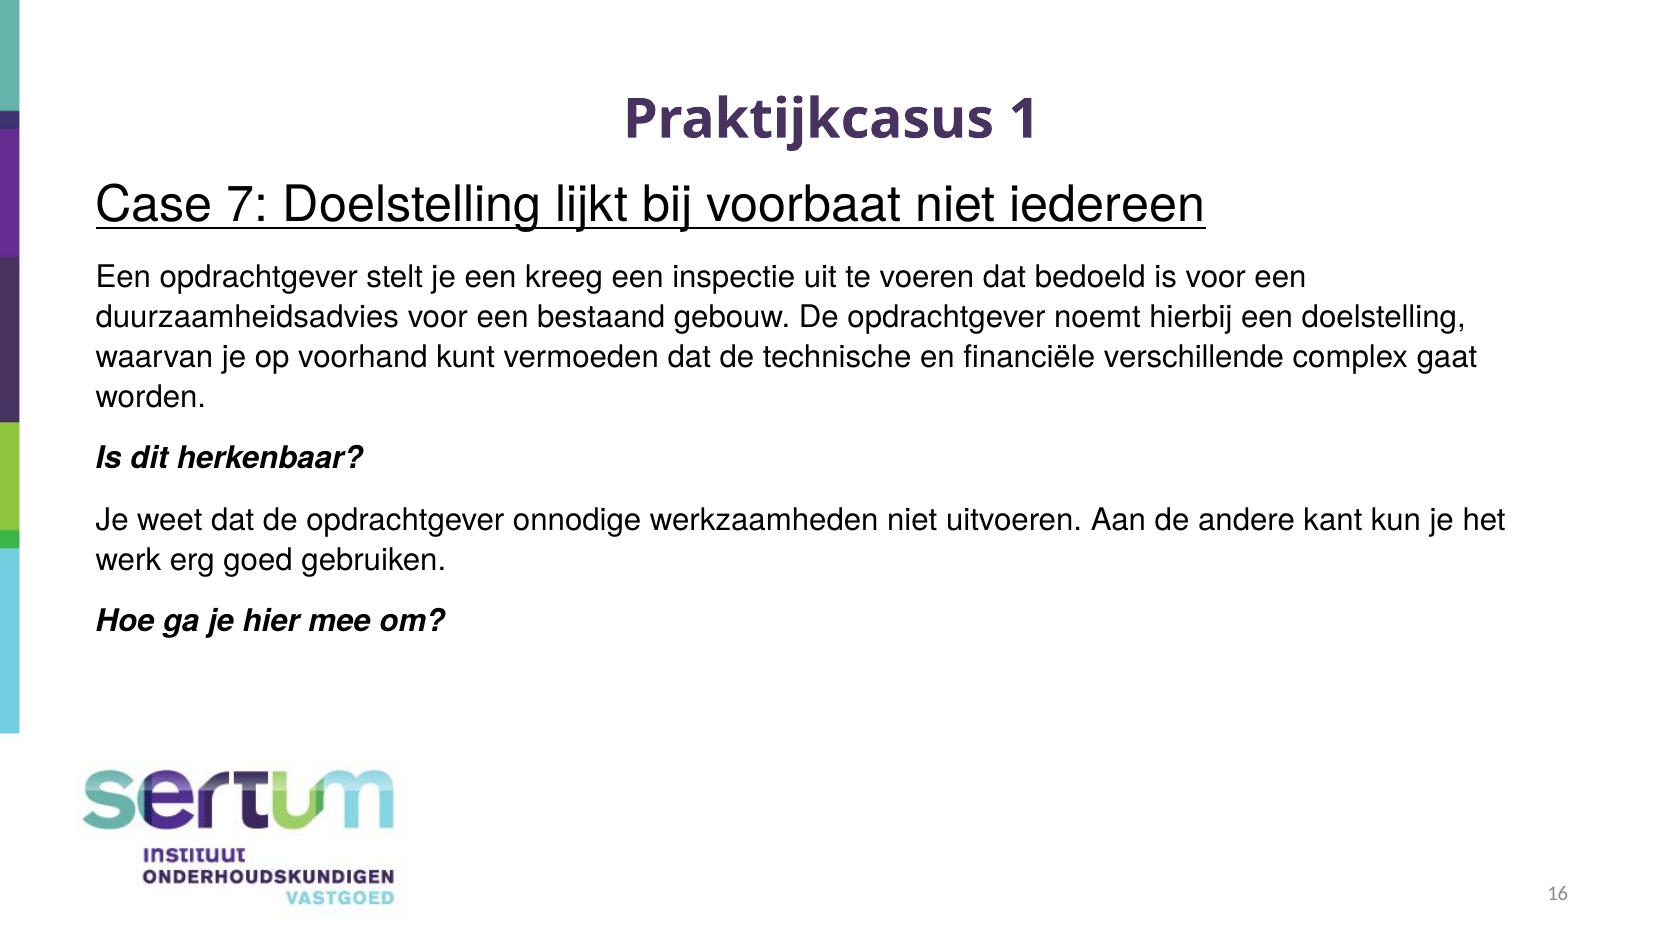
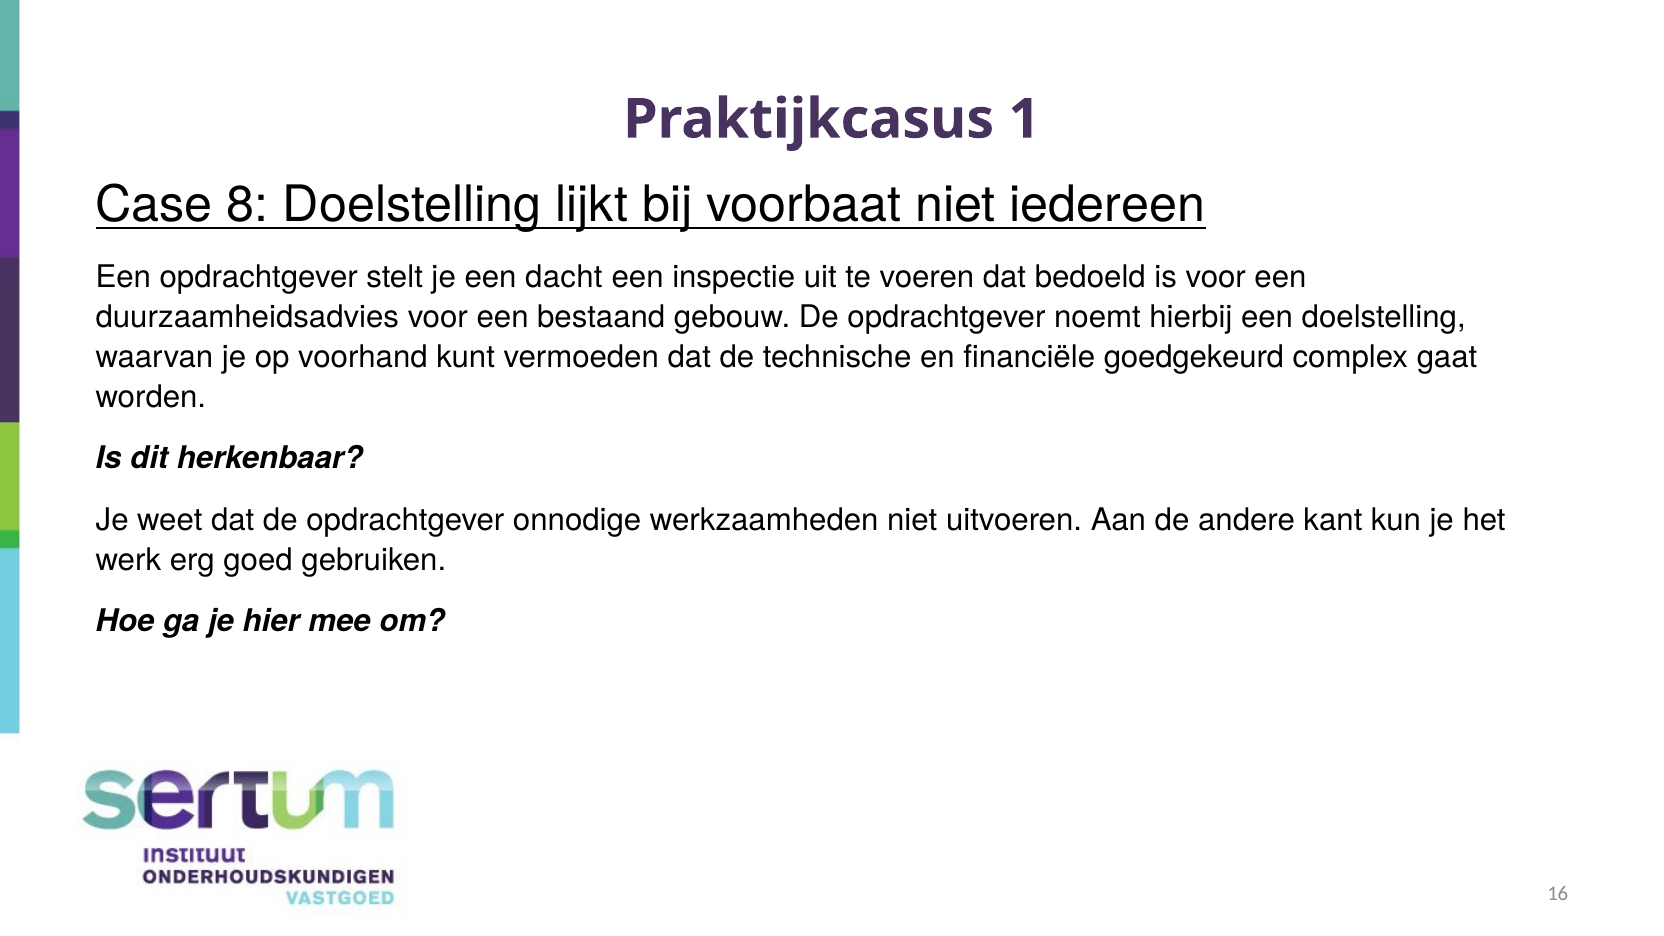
7: 7 -> 8 (248, 205)
kreeg: kreeg -> dacht (564, 277)
verschillende: verschillende -> goedgekeurd (1194, 357)
